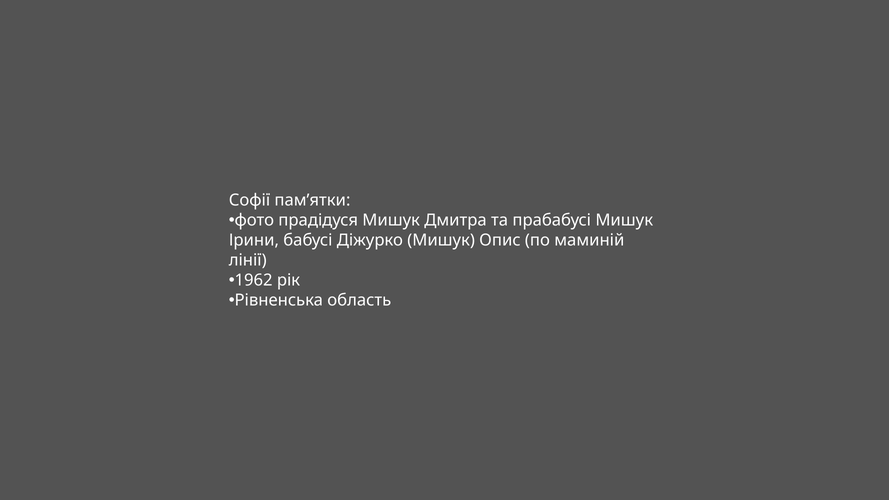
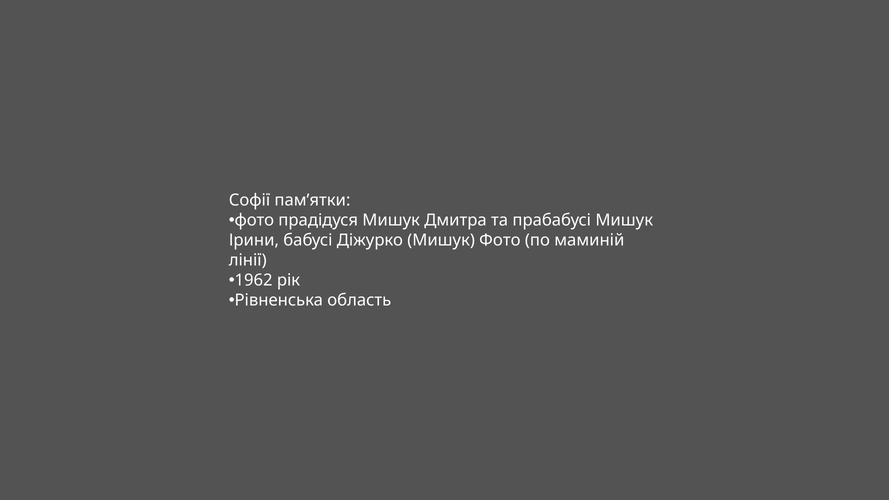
Мишук Опис: Опис -> Фото (500, 240)
